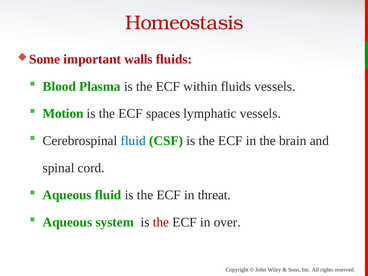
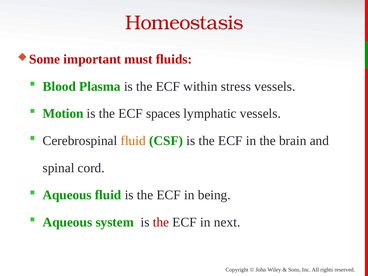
walls: walls -> must (138, 59)
within fluids: fluids -> stress (236, 86)
fluid colour: blue -> orange (133, 141)
threat: threat -> being (214, 195)
over: over -> next (227, 222)
